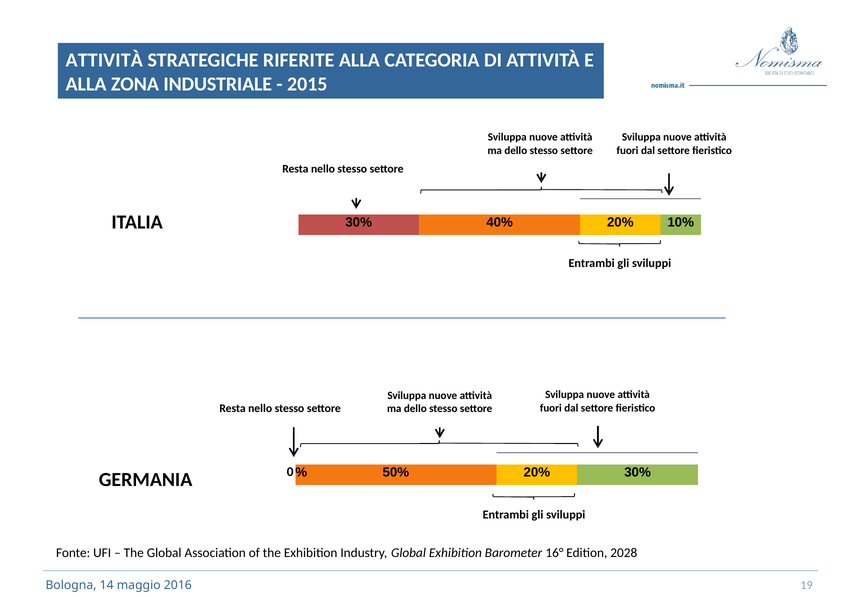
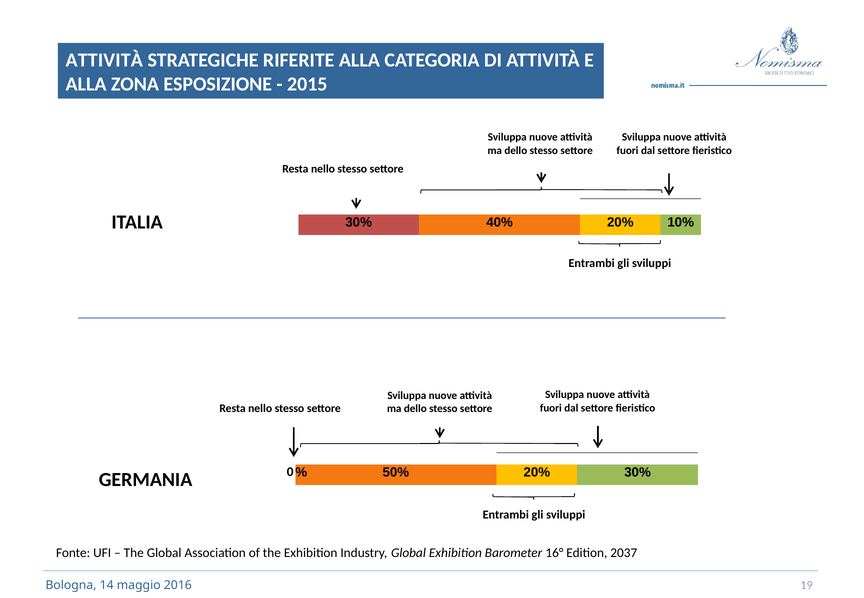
INDUSTRIALE: INDUSTRIALE -> ESPOSIZIONE (218, 84)
2028: 2028 -> 2037 (624, 553)
